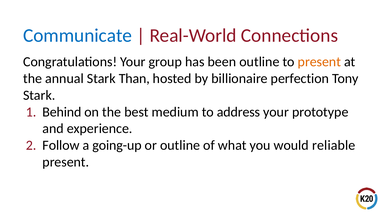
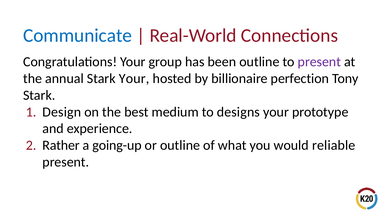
present colour: orange -> purple (319, 62)
Stark Than: Than -> Your (134, 79)
Behind: Behind -> Design (62, 112)
address: address -> designs (238, 112)
Follow: Follow -> Rather (61, 145)
